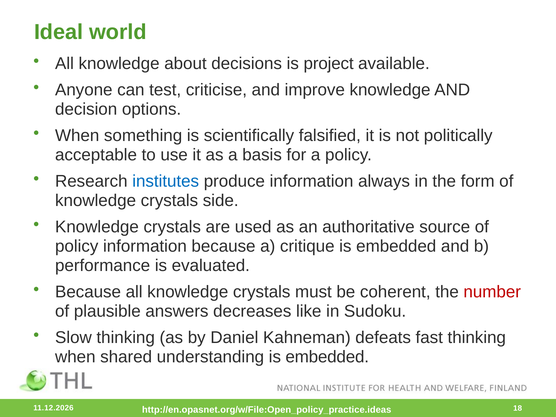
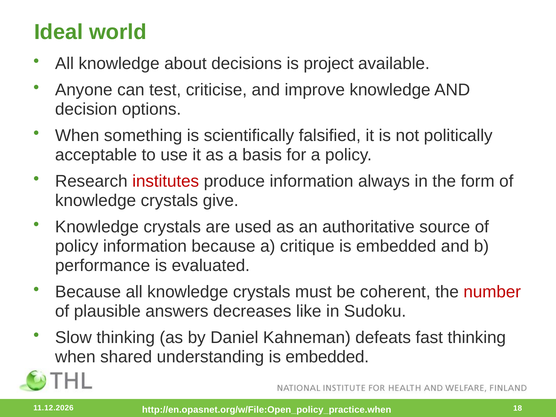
institutes colour: blue -> red (166, 181)
side: side -> give (221, 201)
http://en.opasnet.org/w/File:Open_policy_practice.ideas: http://en.opasnet.org/w/File:Open_policy_practice.ideas -> http://en.opasnet.org/w/File:Open_policy_practice.when (267, 410)
